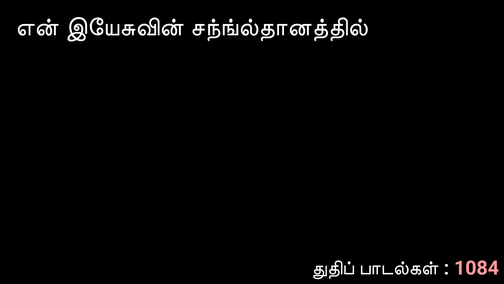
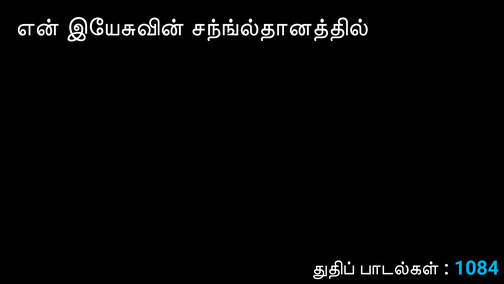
1084 colour: pink -> light blue (476, 268)
